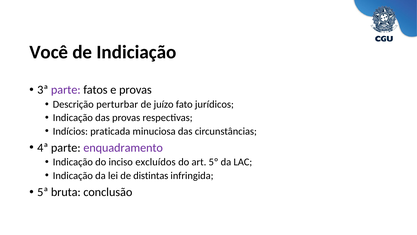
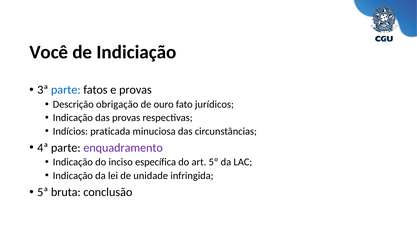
parte colour: purple -> blue (66, 90)
perturbar: perturbar -> obrigação (117, 104)
juízo: juízo -> ouro (164, 104)
excluídos: excluídos -> específica (156, 162)
distintas: distintas -> unidade (151, 175)
